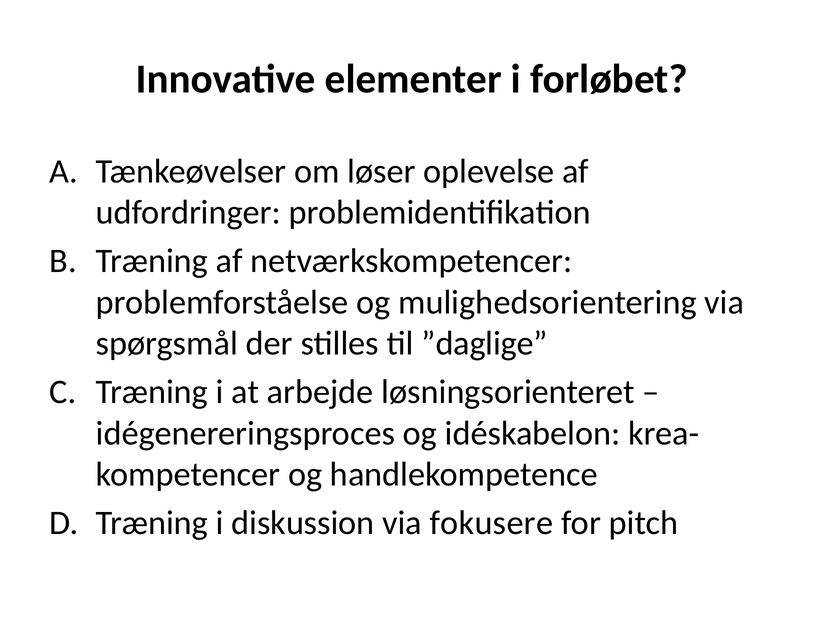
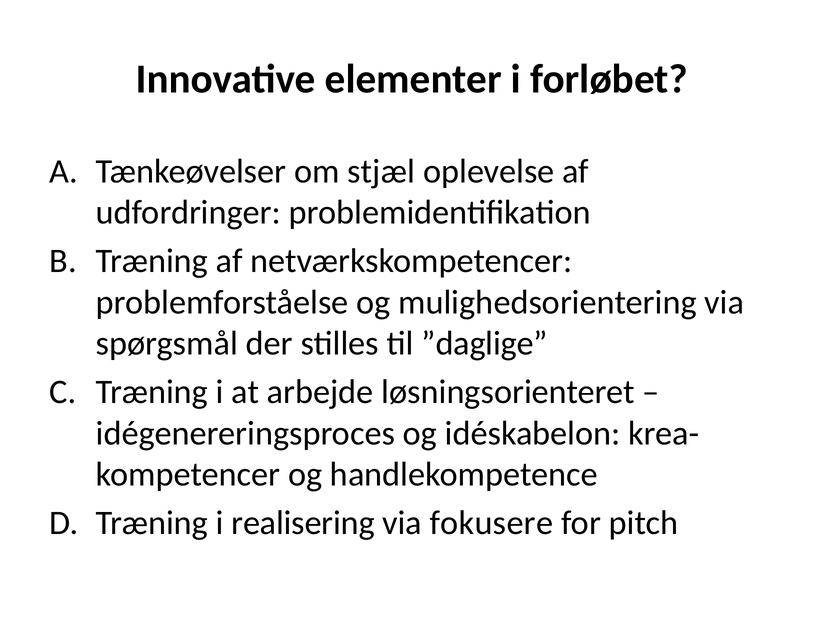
løser: løser -> stjæl (381, 171)
diskussion: diskussion -> realisering (303, 523)
